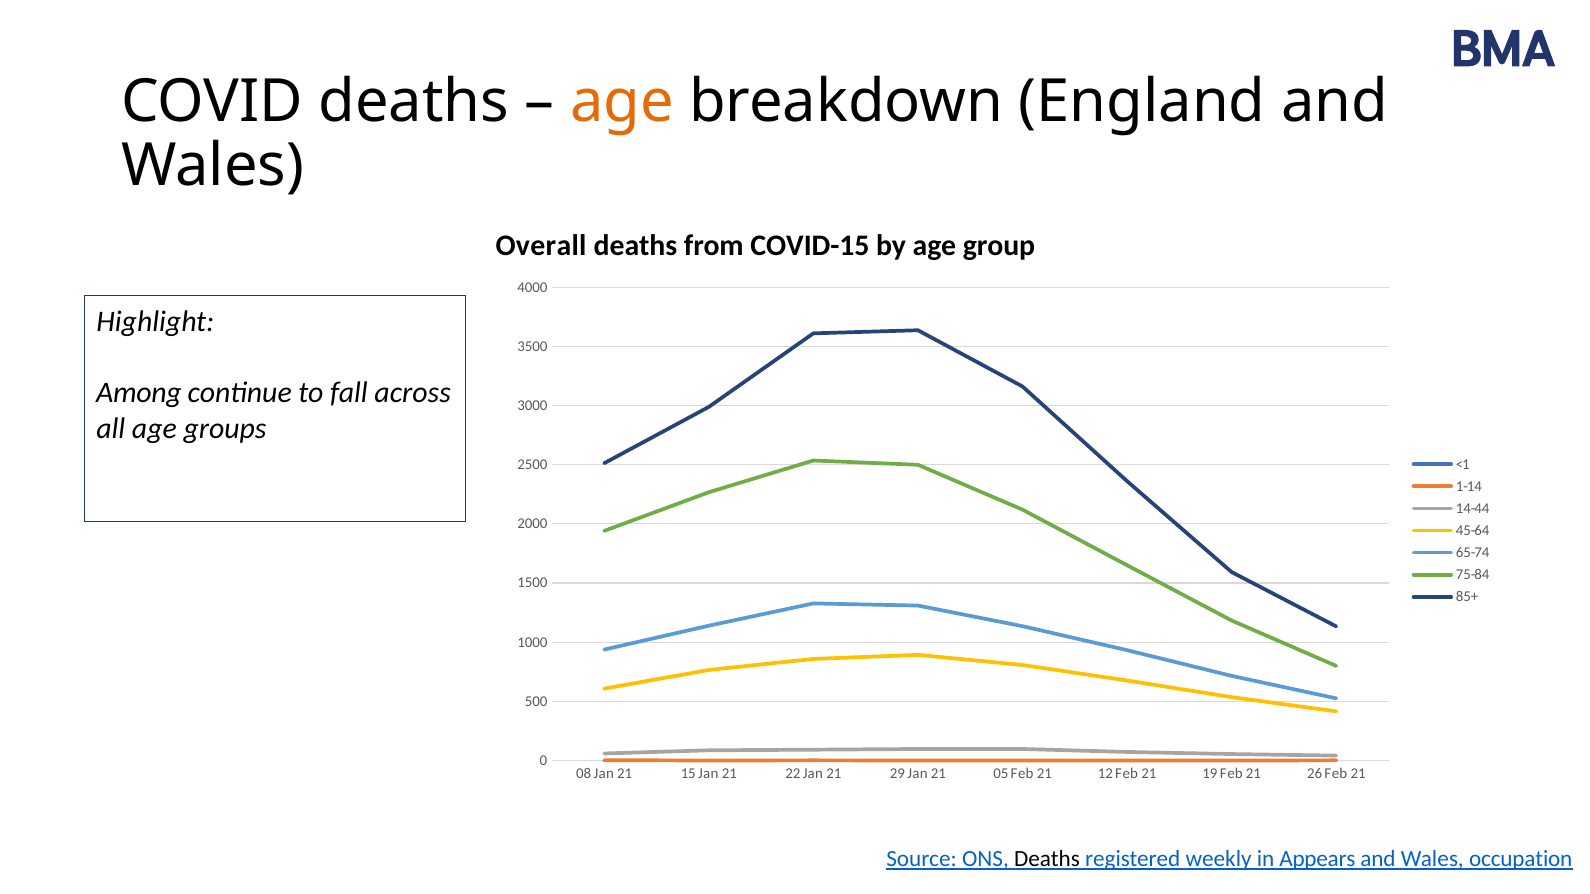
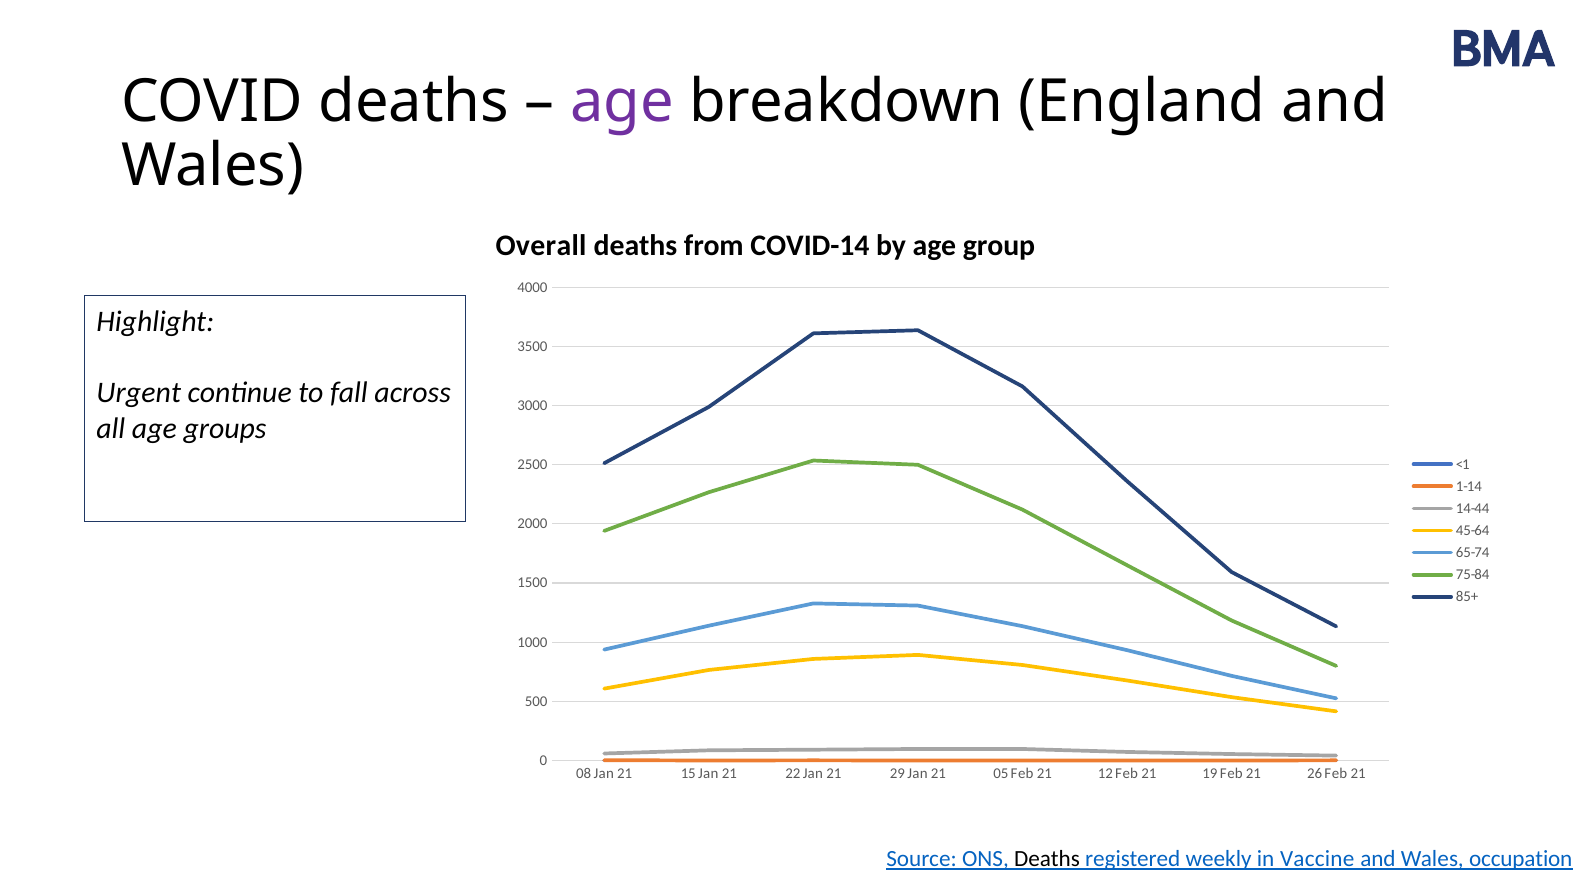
age colour: orange -> purple (622, 101)
COVID-15: COVID-15 -> COVID-14 (810, 246)
Among: Among -> Urgent (139, 393)
Appears: Appears -> Vaccine (1317, 859)
